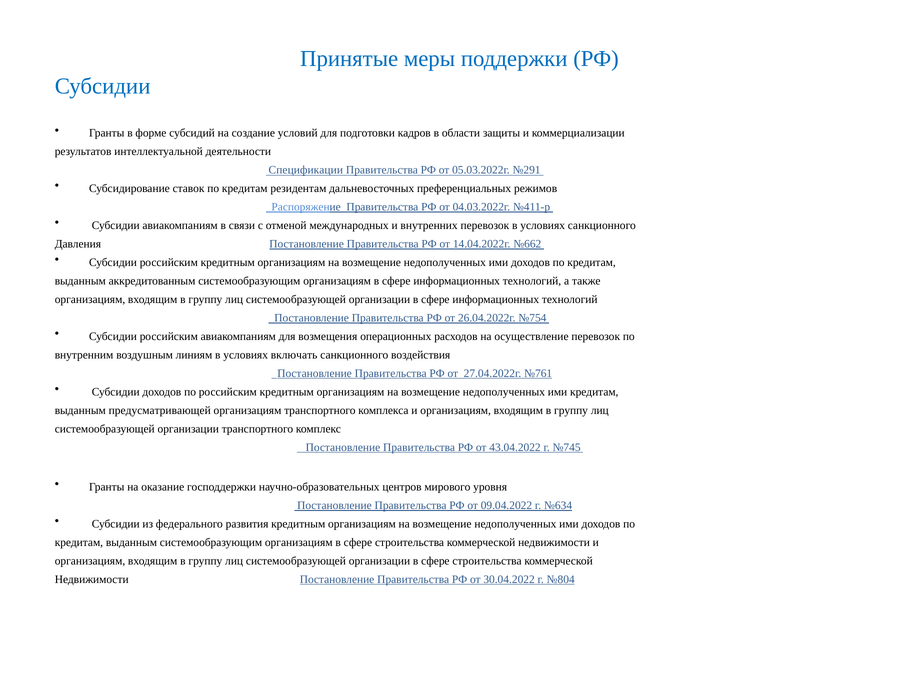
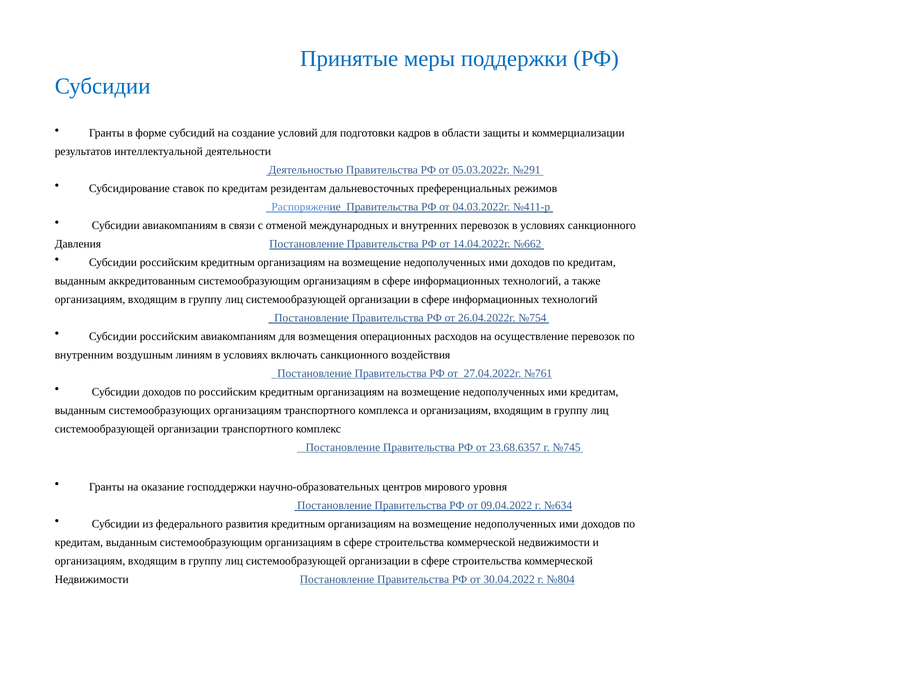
Спецификации: Спецификации -> Деятельностью (306, 170)
предусматривающей: предусматривающей -> системообразующих (160, 410)
43.04.2022: 43.04.2022 -> 23.68.6357 (515, 447)
